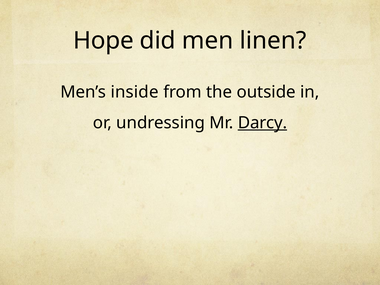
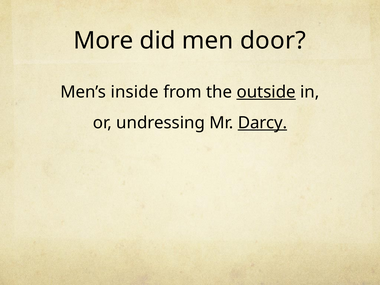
Hope: Hope -> More (103, 41)
linen: linen -> door (273, 41)
outside underline: none -> present (266, 92)
